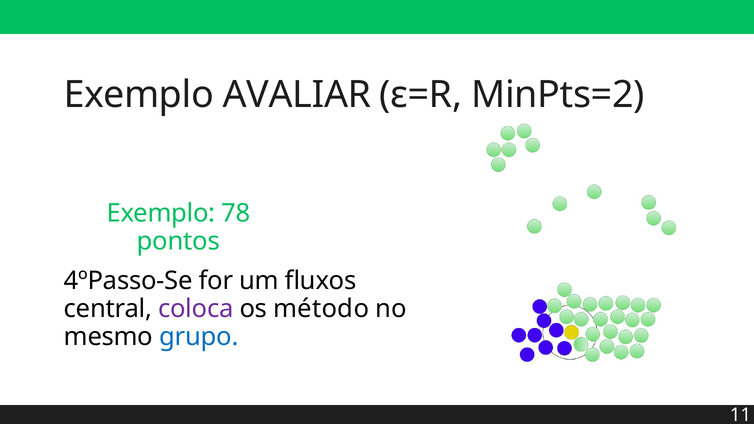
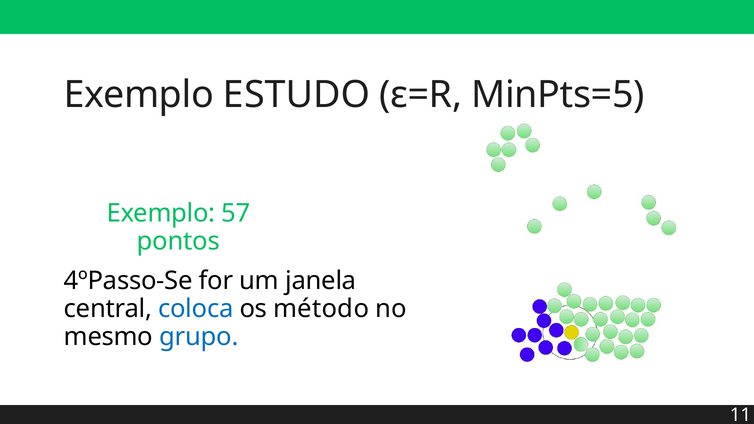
AVALIAR: AVALIAR -> ESTUDO (297, 95)
MinPts=2: MinPts=2 -> MinPts=5 (558, 95)
78: 78 -> 57 (236, 213)
fluxos: fluxos -> janela (321, 281)
coloca colour: purple -> blue (196, 309)
